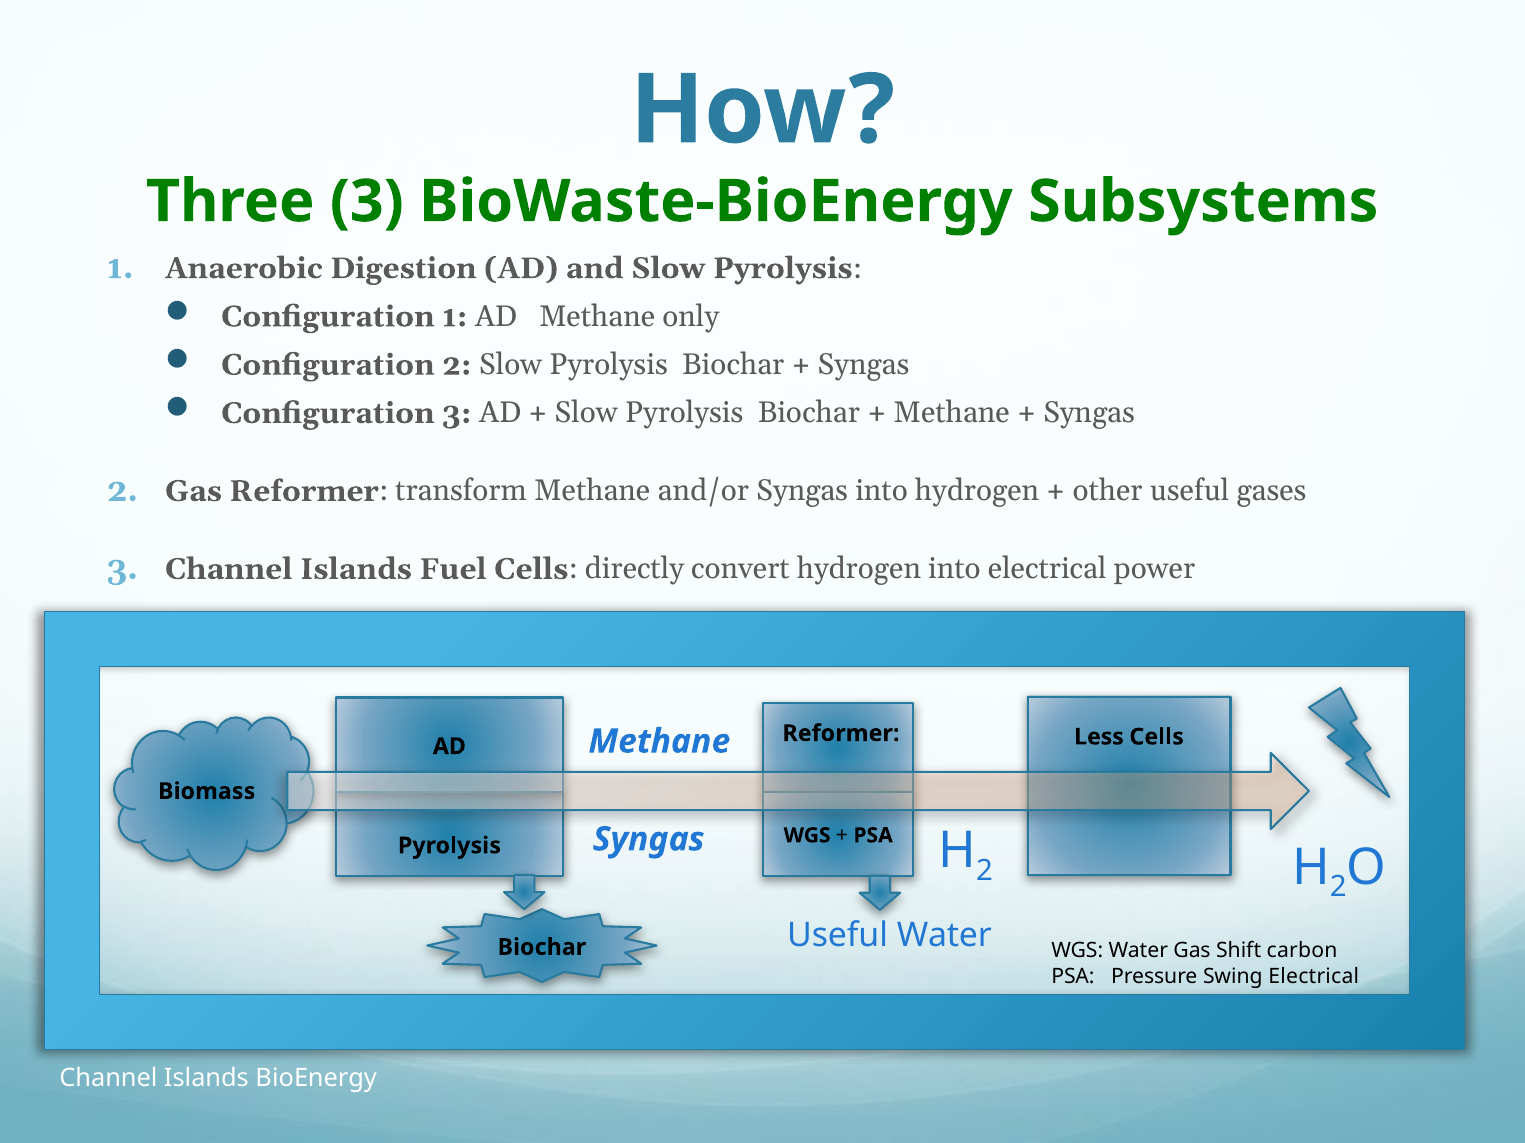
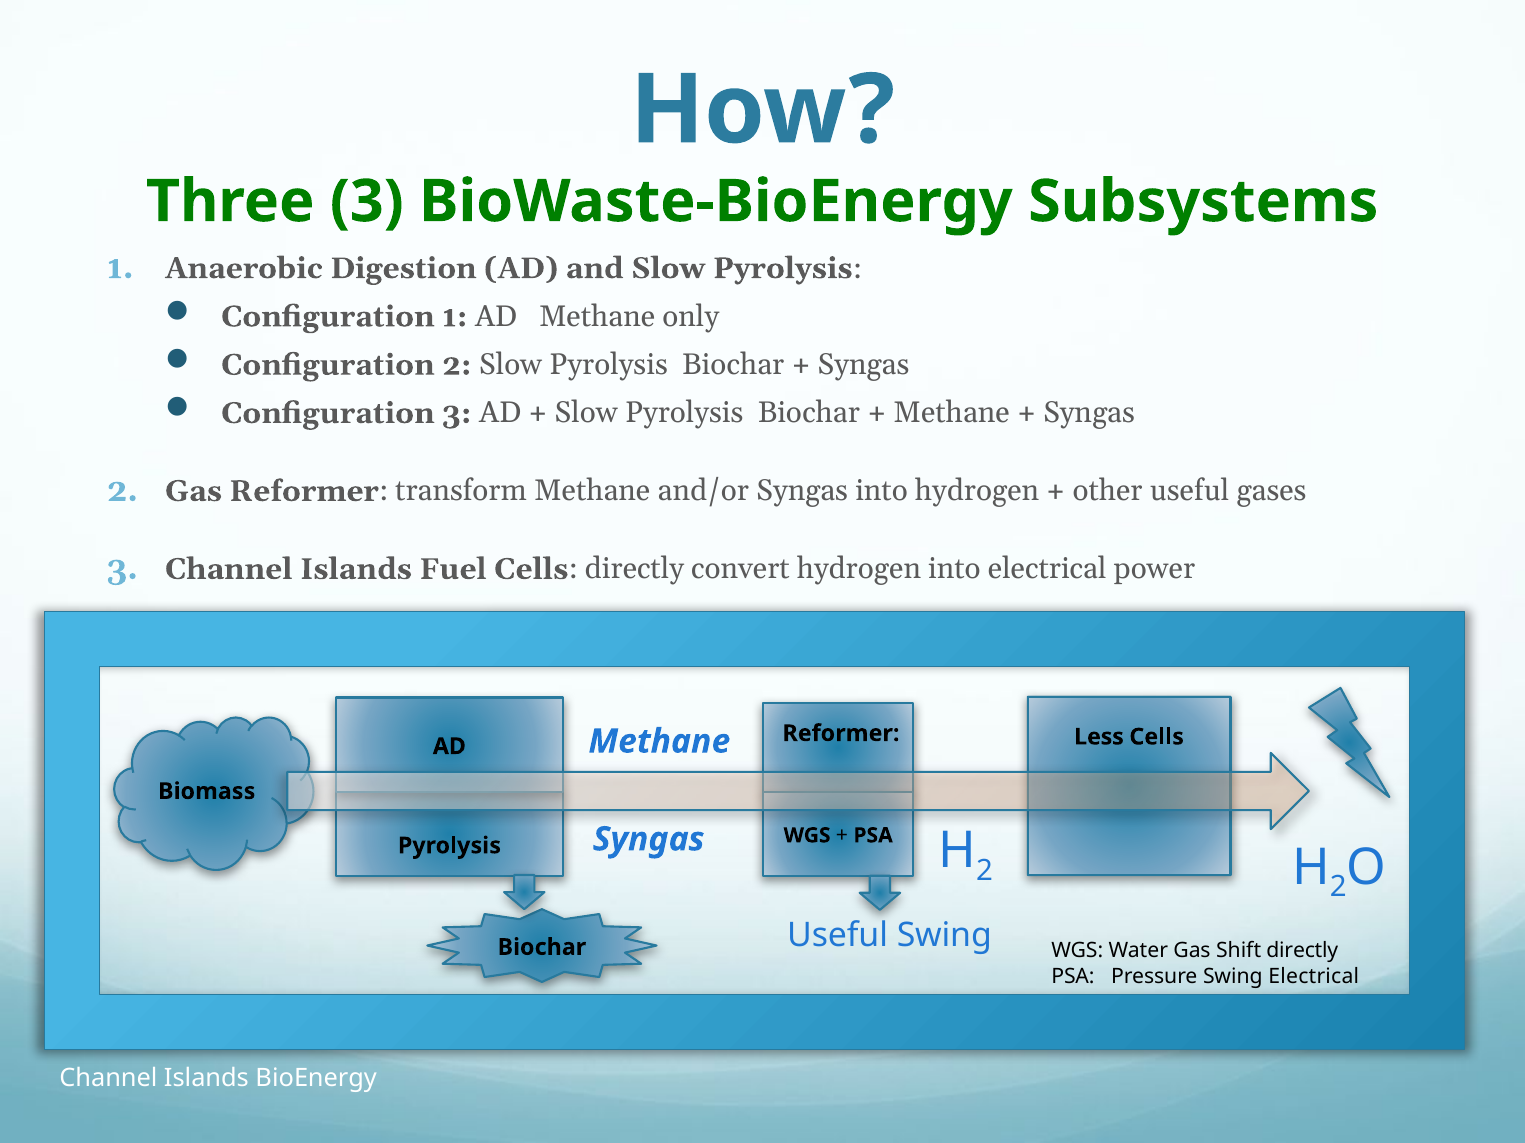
Useful Water: Water -> Swing (944, 936)
Shift carbon: carbon -> directly (1302, 951)
